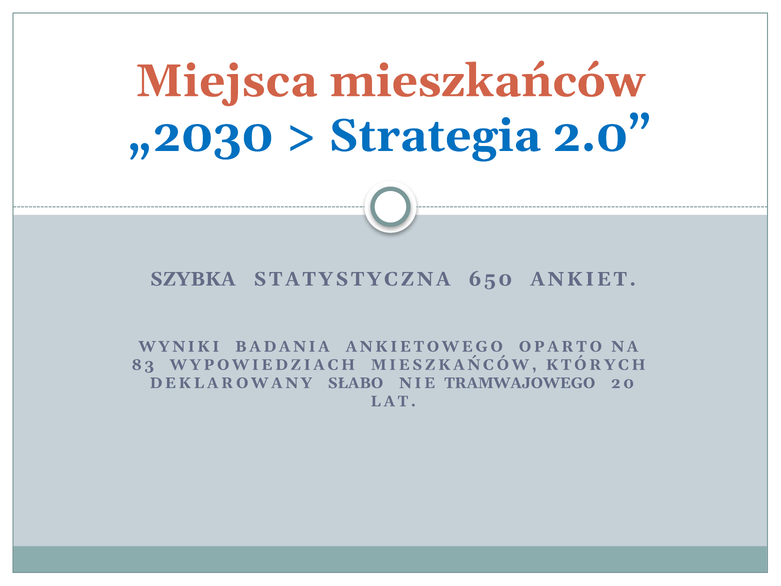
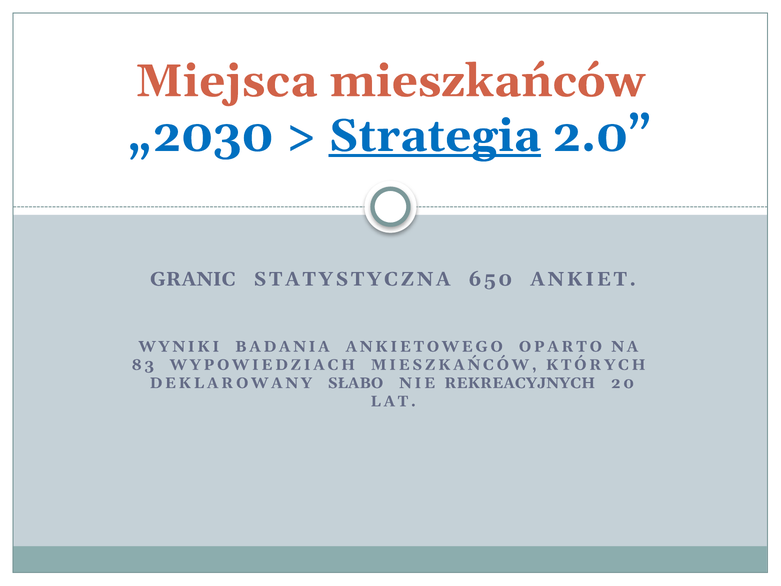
Strategia underline: none -> present (435, 136)
SZYBKA: SZYBKA -> GRANIC (193, 279)
TRAMWAJOWEGO: TRAMWAJOWEGO -> REKREACYJNYCH (520, 383)
